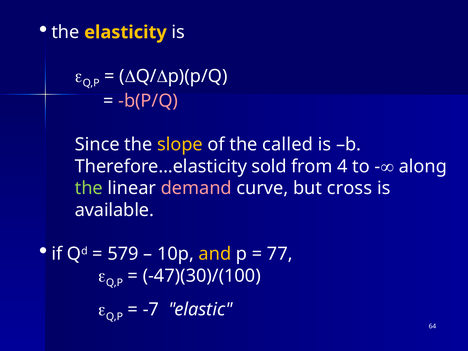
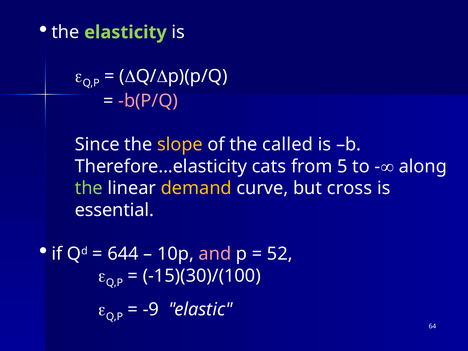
elasticity colour: yellow -> light green (125, 32)
sold: sold -> cats (269, 166)
4: 4 -> 5 (342, 166)
demand colour: pink -> yellow (196, 188)
available: available -> essential (114, 210)
579: 579 -> 644 (123, 254)
and colour: yellow -> pink (215, 254)
77: 77 -> 52 (280, 254)
-47)(30)/(100: -47)(30)/(100 -> -15)(30)/(100 (202, 276)
-7: -7 -> -9 (151, 310)
